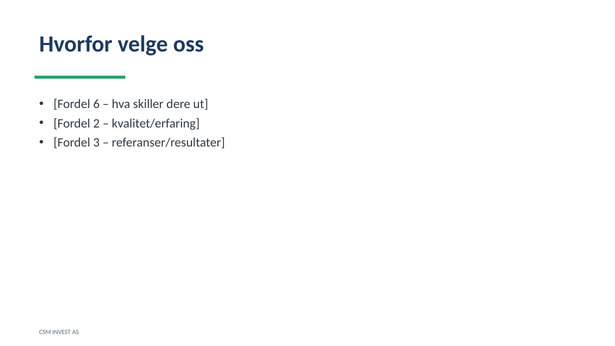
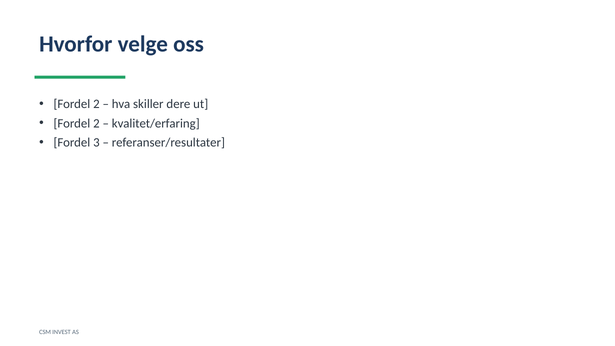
6: 6 -> 2 (96, 104)
